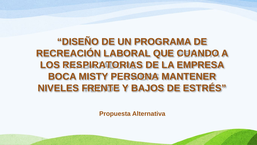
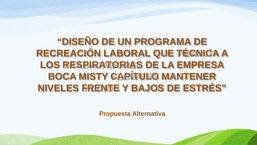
CUANDO: CUANDO -> TÉCNICA (198, 53)
PERSONA: PERSONA -> CAPÍTULO (135, 76)
